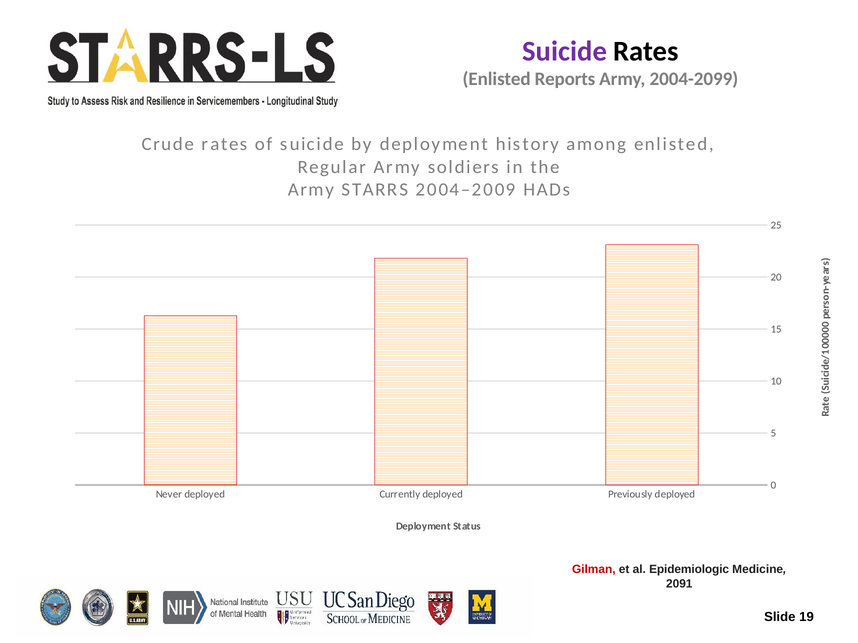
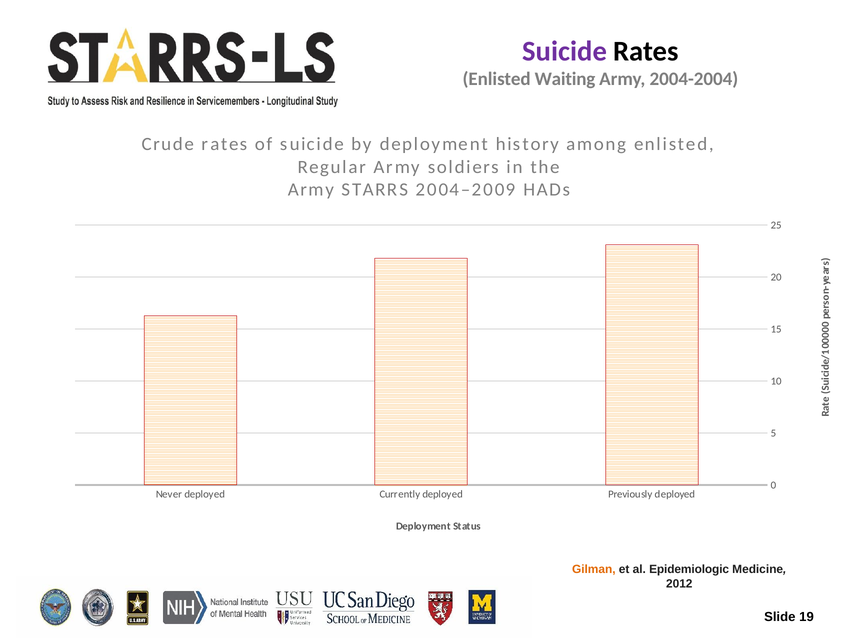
Reports: Reports -> Waiting (565, 79)
2004-2099: 2004-2099 -> 2004-2004 (694, 79)
Gilman colour: red -> orange (594, 570)
2091: 2091 -> 2012 (679, 584)
